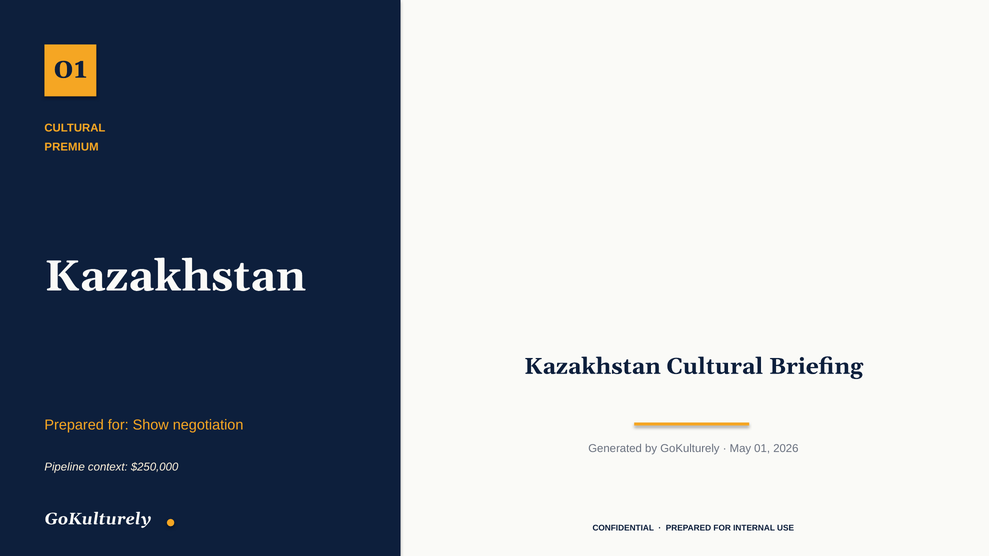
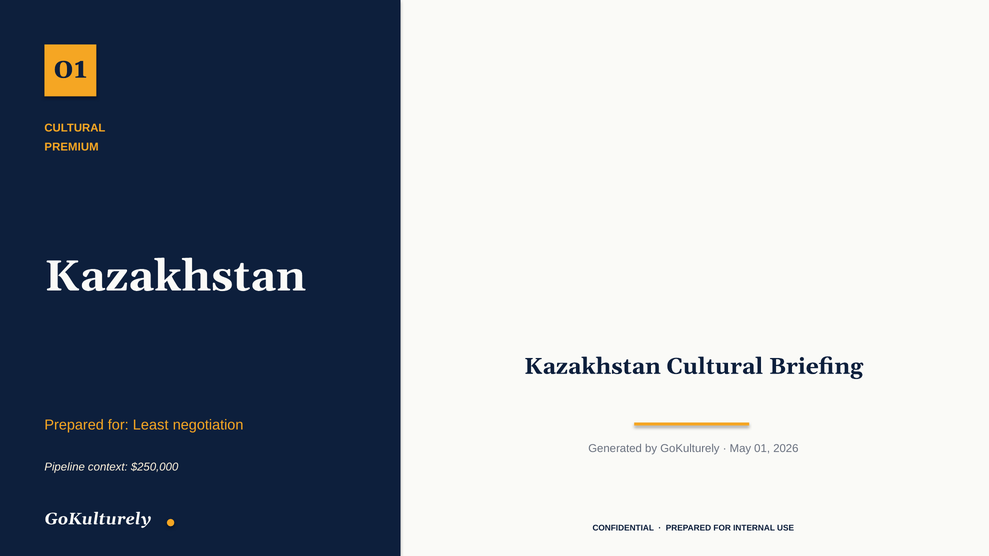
Show: Show -> Least (151, 425)
